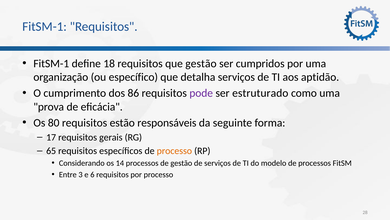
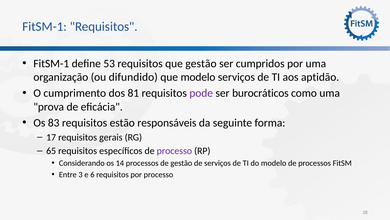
18: 18 -> 53 (109, 63)
específico: específico -> difundido (133, 77)
que detalha: detalha -> modelo (198, 77)
86: 86 -> 81 (133, 93)
estruturado: estruturado -> burocráticos (260, 93)
80: 80 -> 83 (54, 122)
processo colour: orange -> purple (174, 151)
